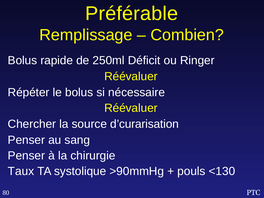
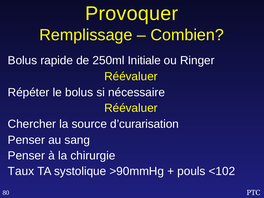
Préférable: Préférable -> Provoquer (132, 14)
Déficit: Déficit -> Initiale (144, 61)
<130: <130 -> <102 (222, 171)
